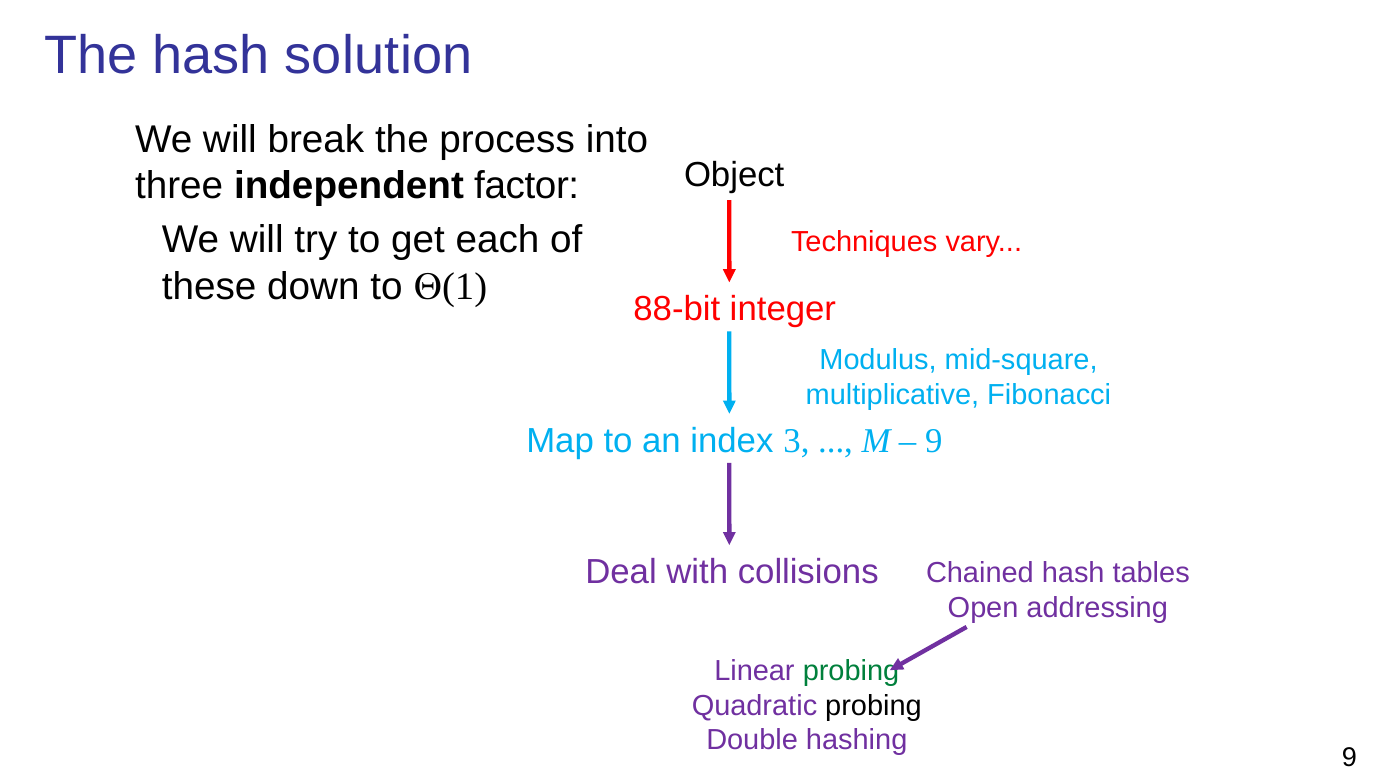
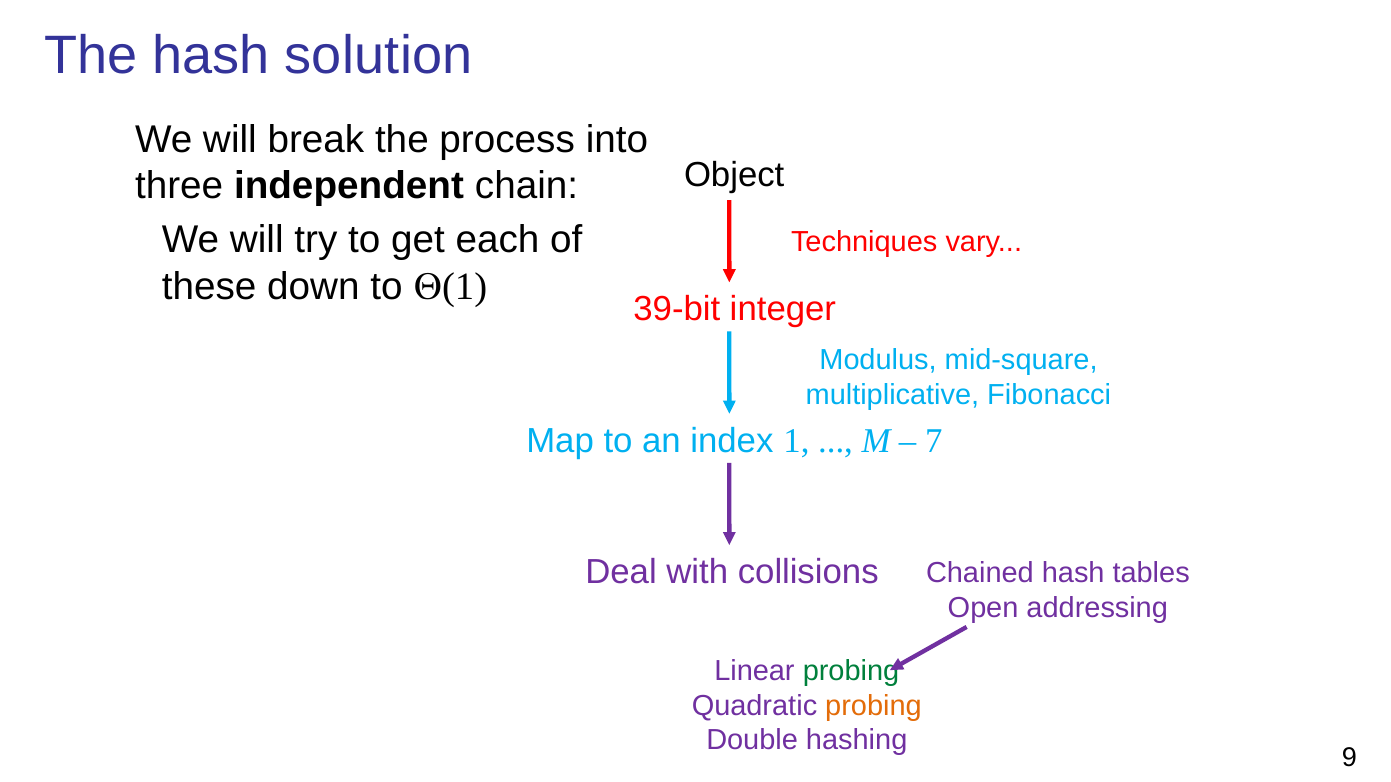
factor: factor -> chain (527, 186)
88-bit: 88-bit -> 39-bit (677, 310)
3: 3 -> 1 (796, 441)
9: 9 -> 7 (934, 441)
probing colour: black -> orange (874, 706)
